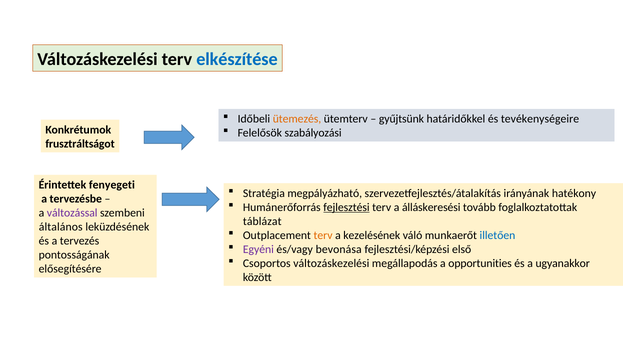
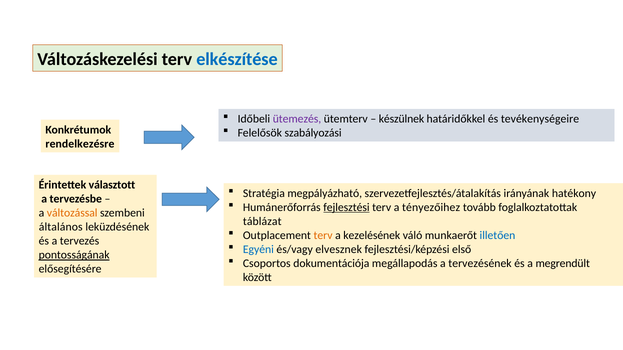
ütemezés colour: orange -> purple (297, 119)
gyűjtsünk: gyűjtsünk -> készülnek (401, 119)
frusztráltságot: frusztráltságot -> rendelkezésre (80, 144)
fenyegeti: fenyegeti -> választott (112, 185)
álláskeresési: álláskeresési -> tényezőihez (431, 208)
változással colour: purple -> orange (72, 213)
Egyéni colour: purple -> blue (258, 250)
bevonása: bevonása -> elvesznek (339, 250)
pontosságának underline: none -> present (74, 255)
Csoportos változáskezelési: változáskezelési -> dokumentációja (331, 264)
opportunities: opportunities -> tervezésének (480, 264)
ugyanakkor: ugyanakkor -> megrendült (563, 264)
